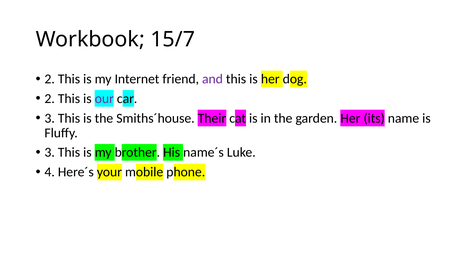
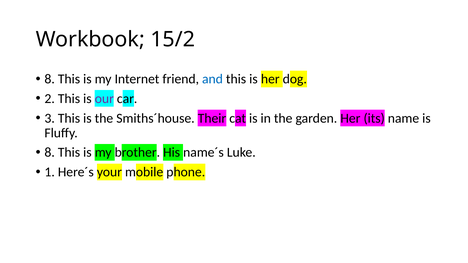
15/7: 15/7 -> 15/2 (173, 39)
2: 2 -> 8 (50, 79)
and colour: purple -> blue (212, 79)
3: 3 -> 8 (50, 153)
4: 4 -> 1 (50, 172)
